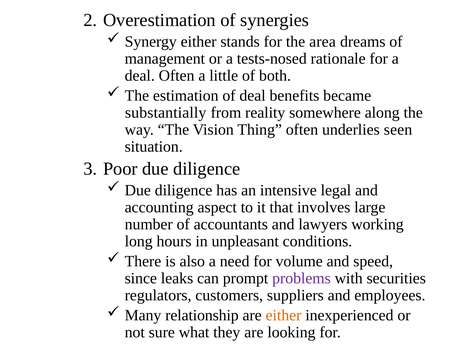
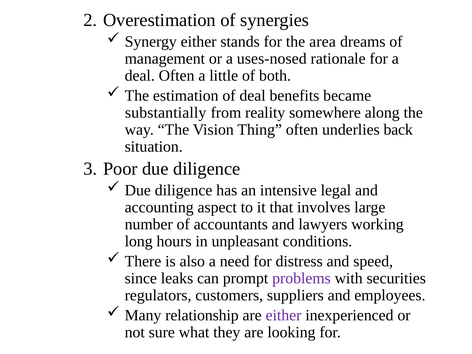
tests-nosed: tests-nosed -> uses-nosed (272, 59)
seen: seen -> back (398, 130)
volume: volume -> distress (299, 261)
either colour: orange -> purple (284, 315)
